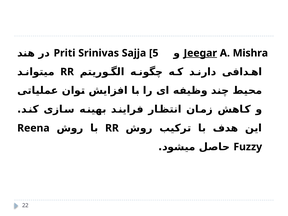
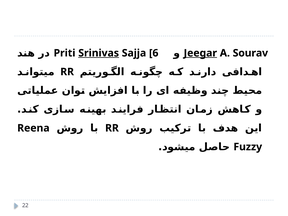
Srinivas underline: none -> present (99, 53)
5: 5 -> 6 (154, 53)
Mishra: Mishra -> Sourav (250, 53)
